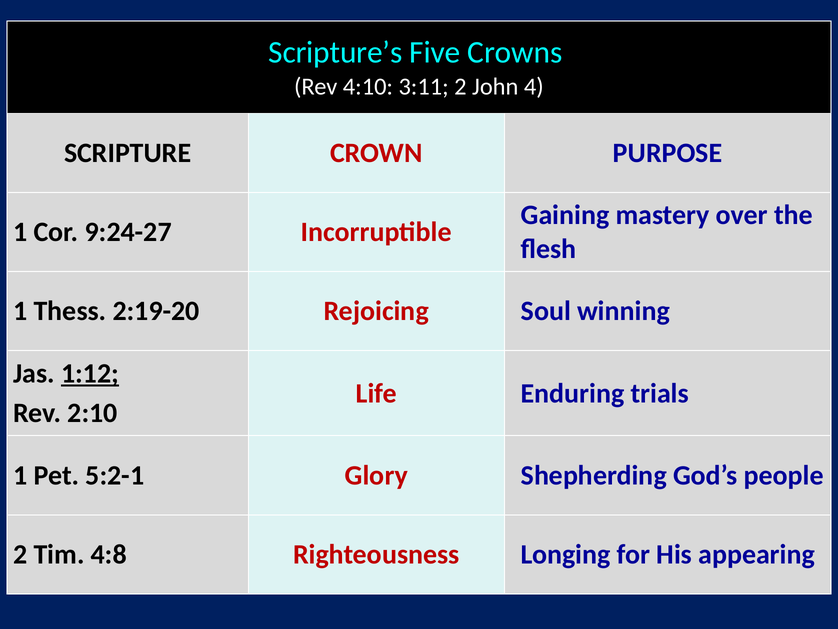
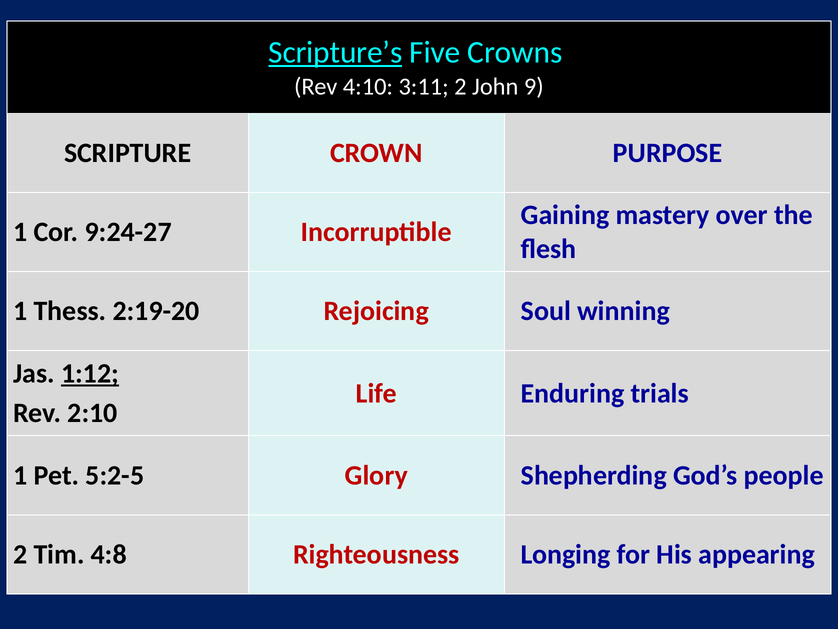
Scripture’s underline: none -> present (335, 52)
4: 4 -> 9 (534, 86)
5:2-1: 5:2-1 -> 5:2-5 (115, 475)
